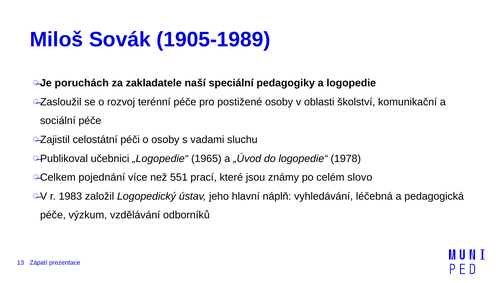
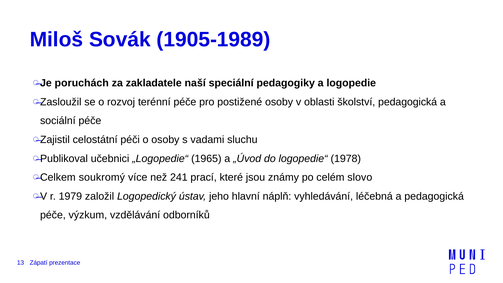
školství komunikační: komunikační -> pedagogická (408, 102)
pojednání: pojednání -> soukromý (102, 177)
551: 551 -> 241 (179, 177)
1983: 1983 -> 1979 (70, 196)
